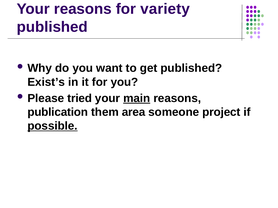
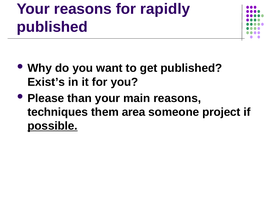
variety: variety -> rapidly (165, 9)
tried: tried -> than (80, 98)
main underline: present -> none (137, 98)
publication: publication -> techniques (58, 112)
